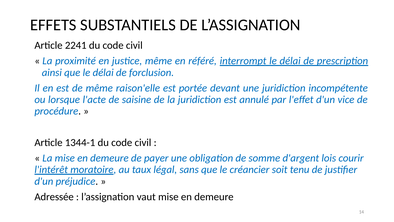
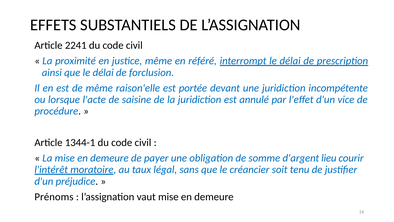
lois: lois -> lieu (329, 158)
Adressée: Adressée -> Prénoms (54, 197)
